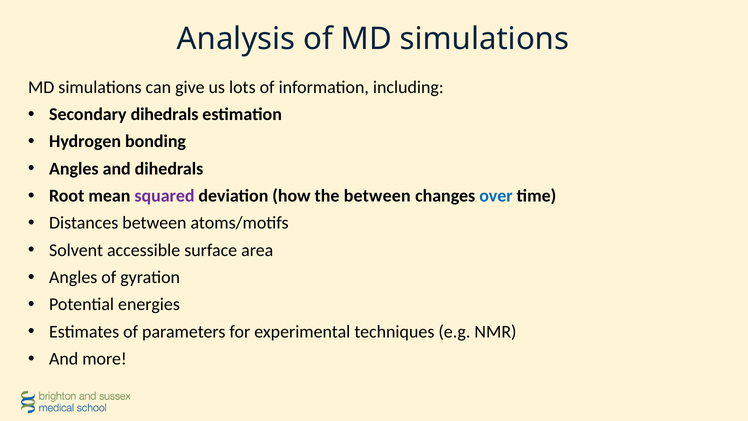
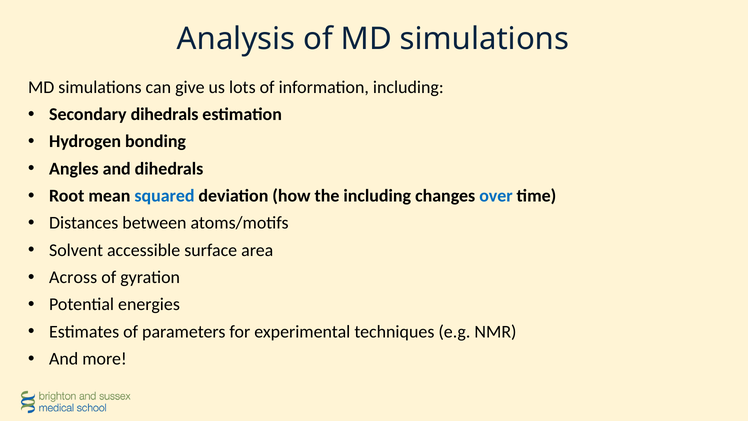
squared colour: purple -> blue (164, 196)
the between: between -> including (377, 196)
Angles: Angles -> Across (73, 277)
